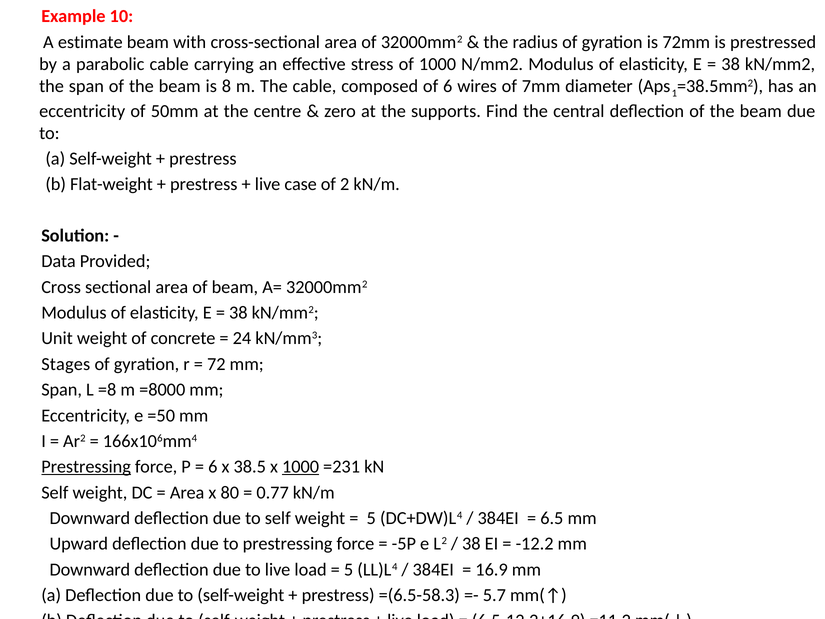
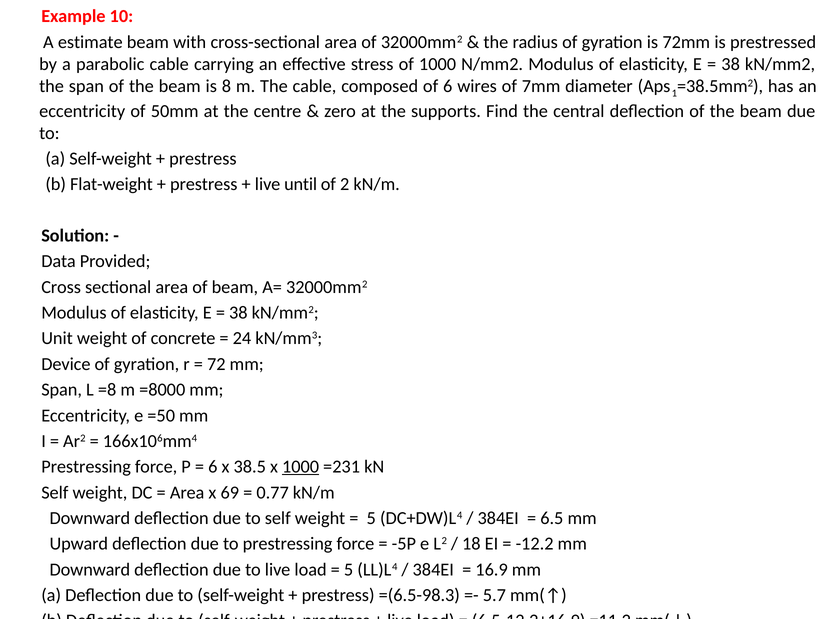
case: case -> until (301, 184)
Stages: Stages -> Device (66, 364)
Prestressing underline: present -> none (86, 467)
80: 80 -> 69 (230, 492)
38: 38 -> 18 (471, 544)
=(6.5-58.3: =(6.5-58.3 -> =(6.5-98.3 (419, 595)
